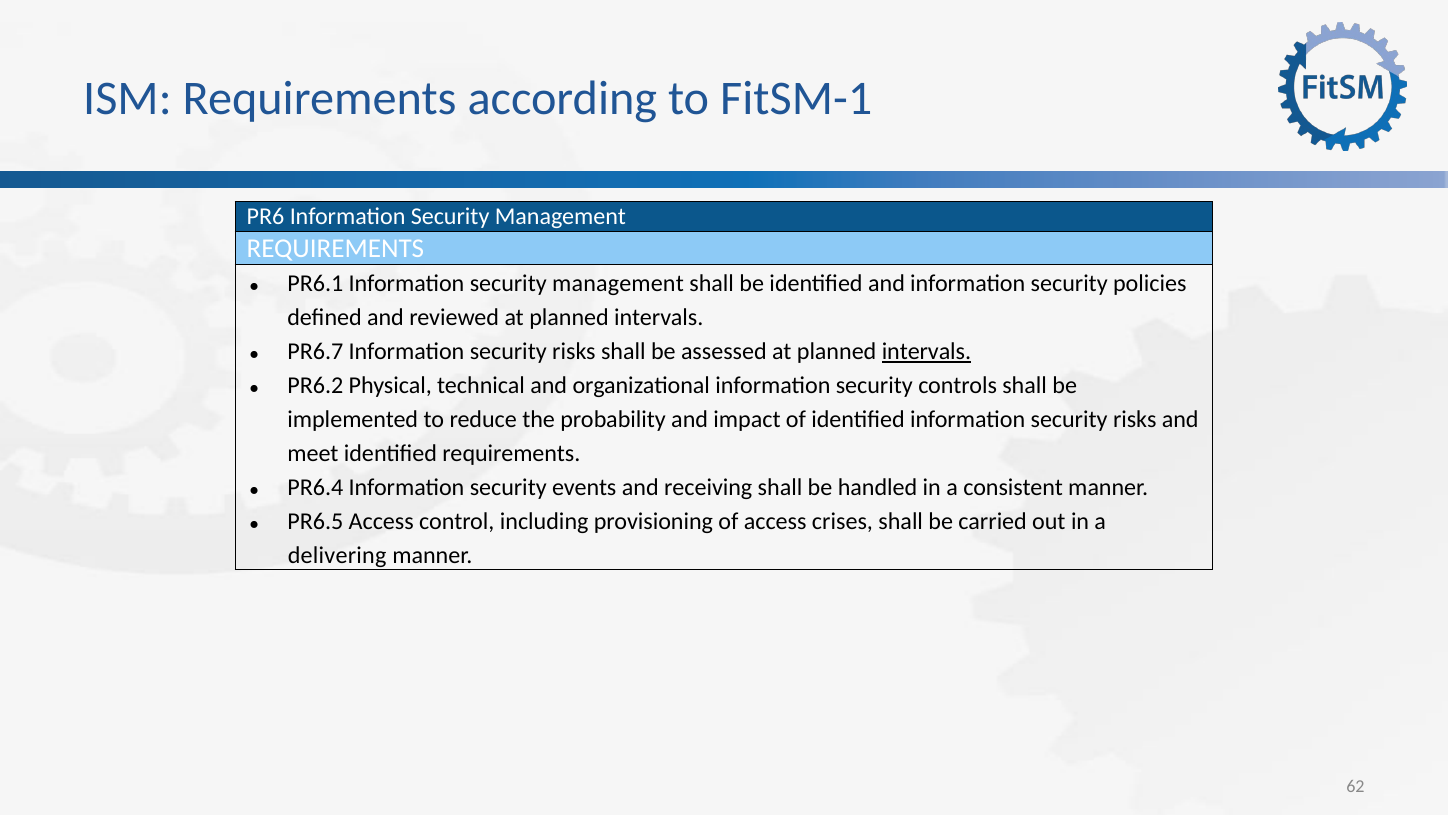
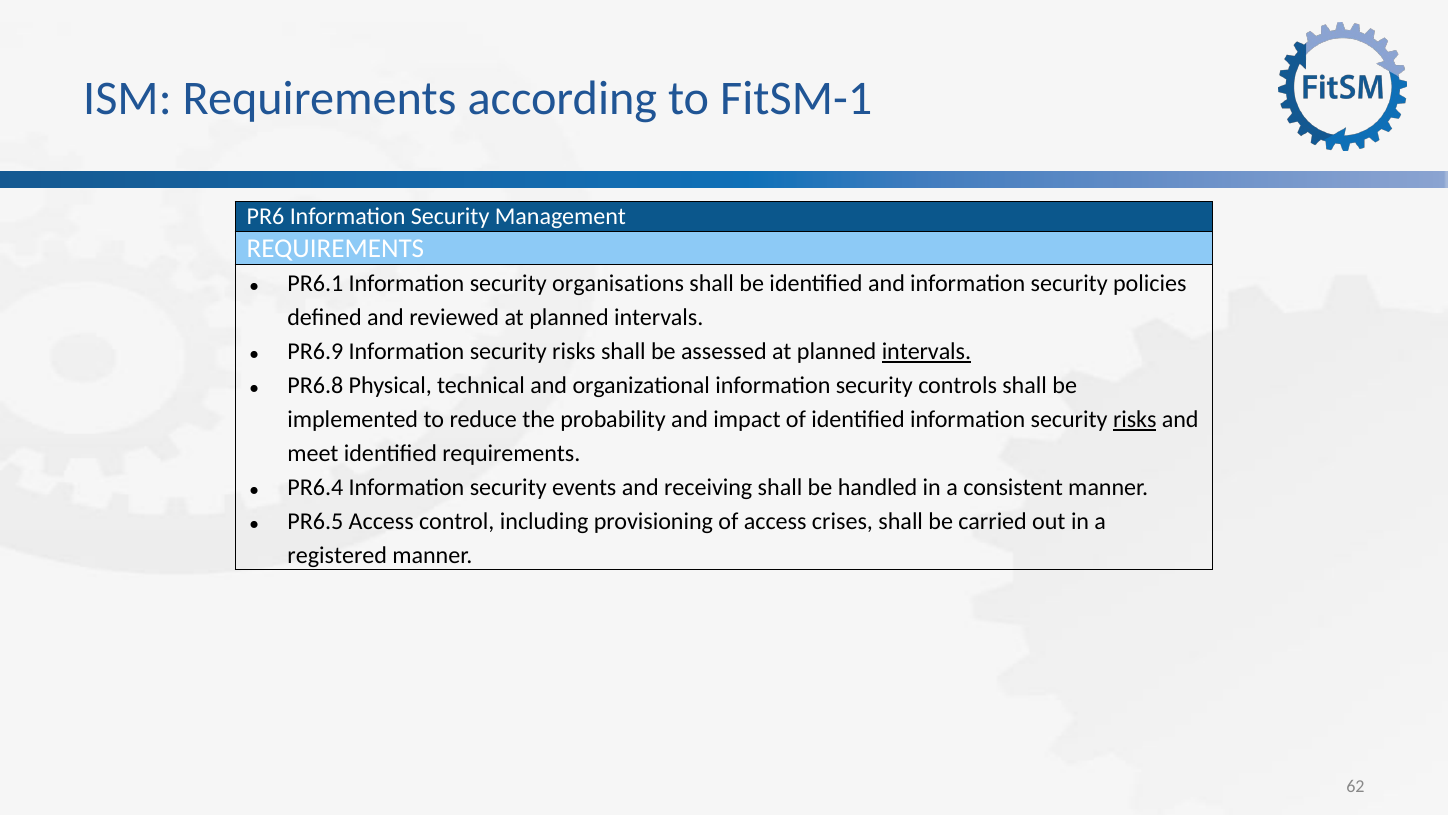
PR6.1 Information security management: management -> organisations (618, 284)
PR6.7: PR6.7 -> PR6.9 (315, 352)
PR6.2: PR6.2 -> PR6.8 (315, 385)
risks underline: none -> present (1135, 419)
delivering: delivering -> registered (337, 555)
